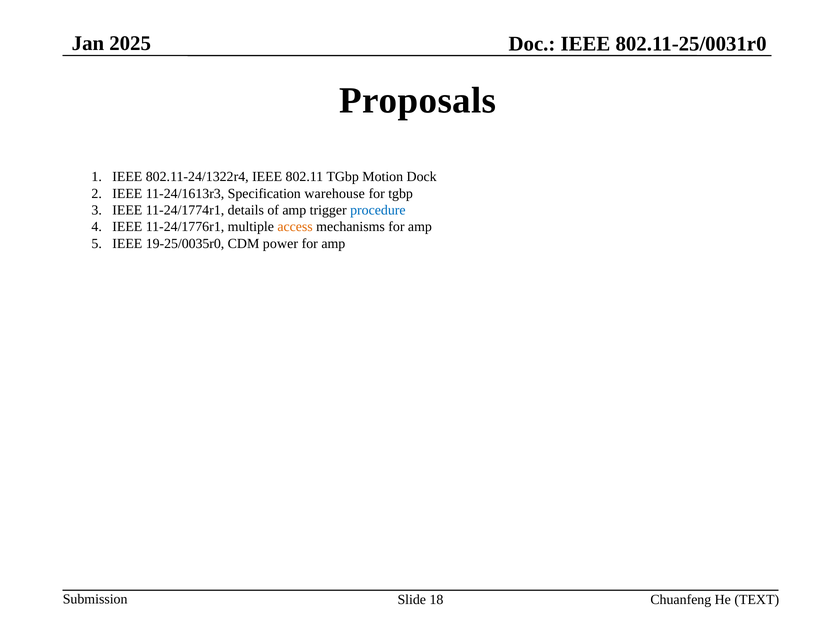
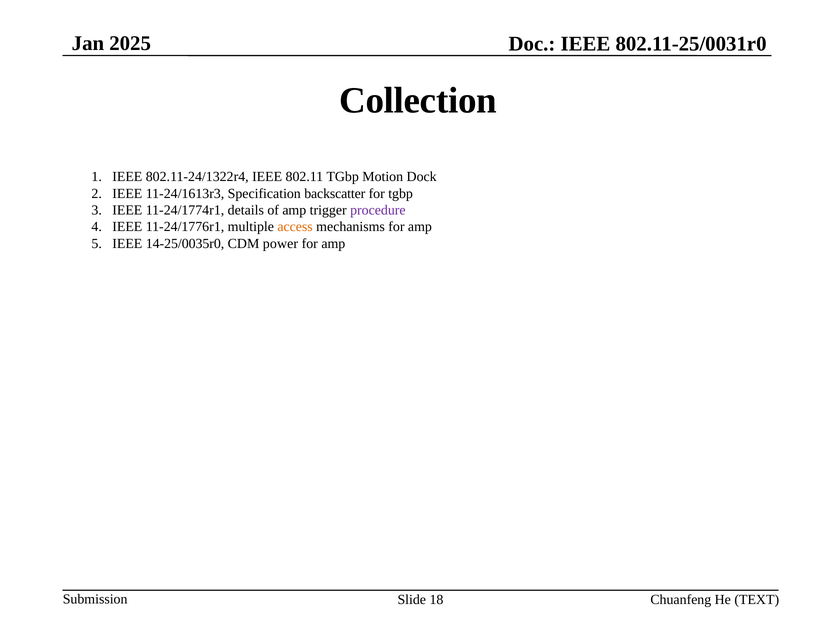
Proposals: Proposals -> Collection (418, 101)
warehouse: warehouse -> backscatter (335, 194)
procedure colour: blue -> purple (378, 210)
19-25/0035r0: 19-25/0035r0 -> 14-25/0035r0 (185, 244)
